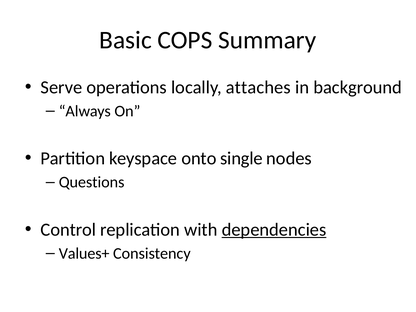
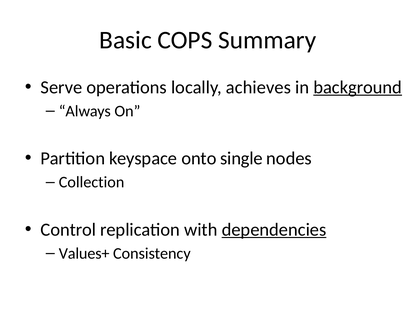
attaches: attaches -> achieves (258, 87)
background underline: none -> present (358, 87)
Questions: Questions -> Collection (92, 182)
